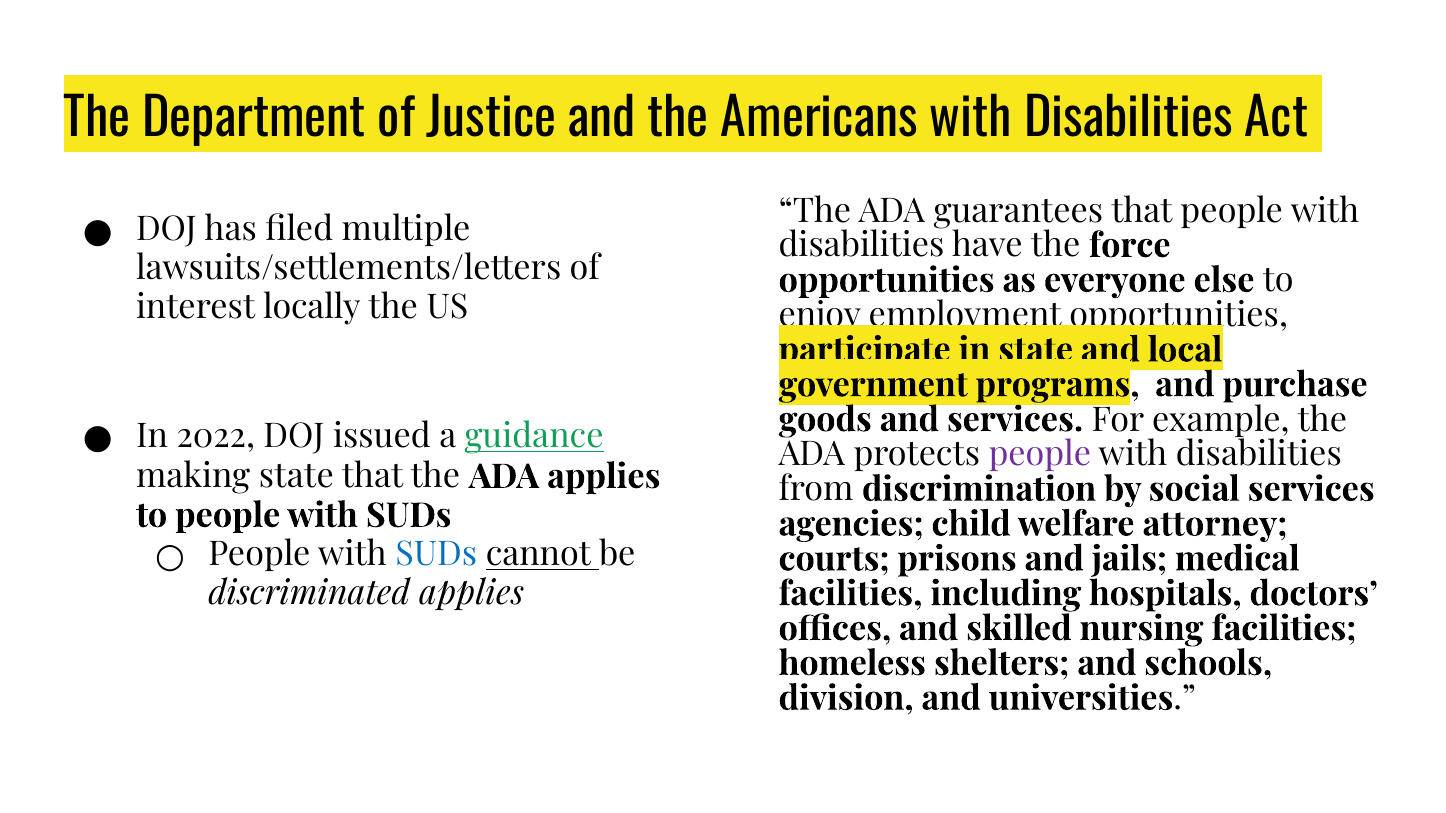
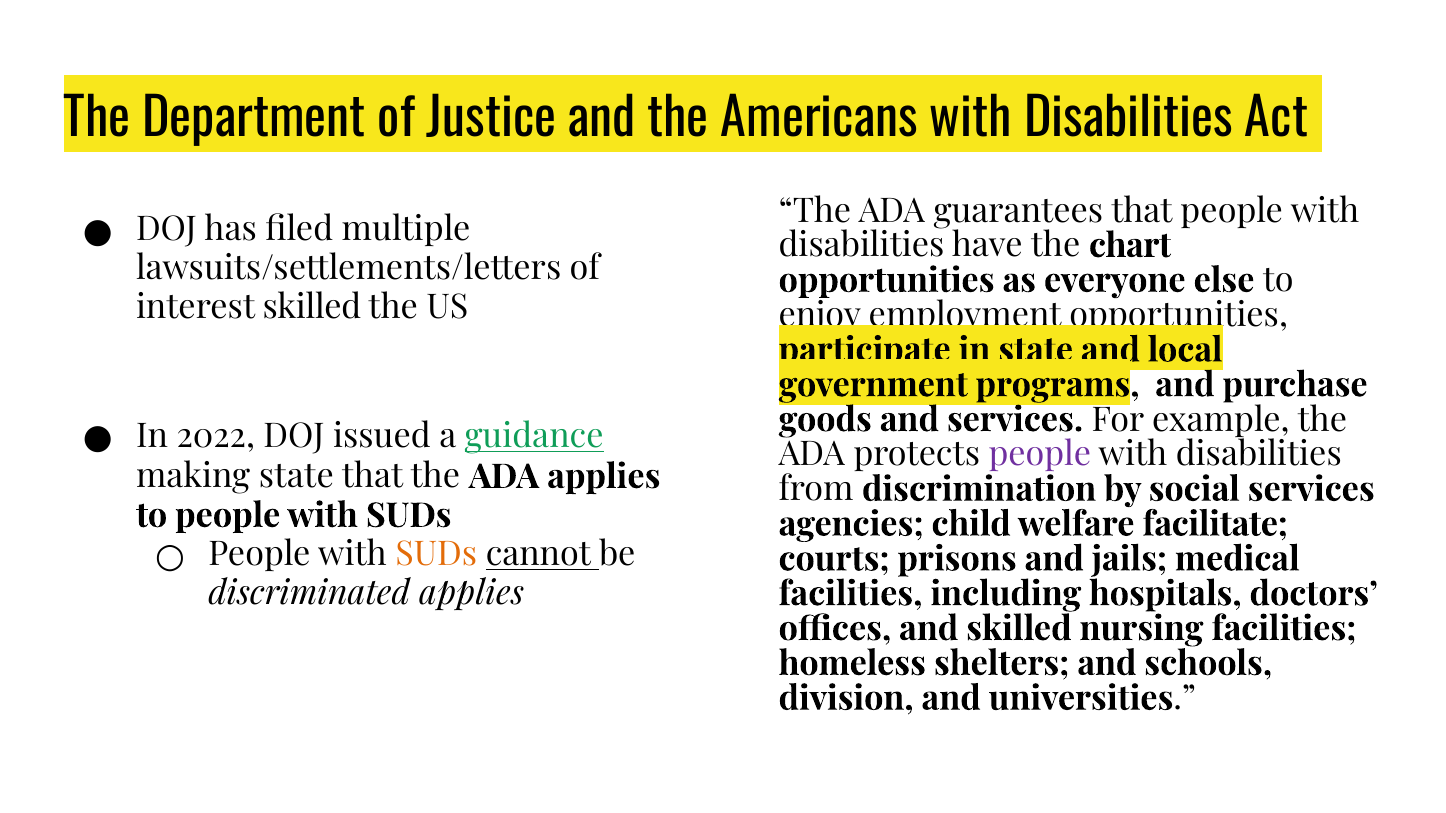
force: force -> chart (1130, 246)
interest locally: locally -> skilled (312, 307)
attorney: attorney -> facilitate (1215, 525)
SUDs colour: blue -> orange (436, 555)
